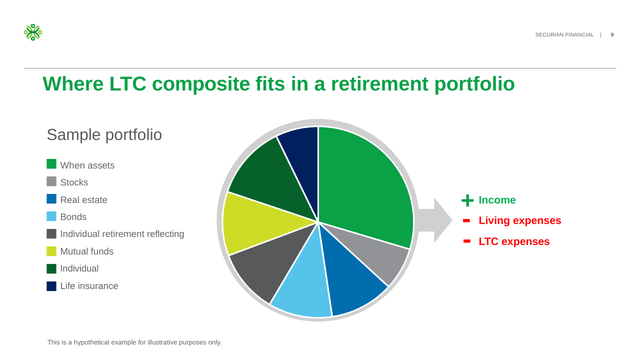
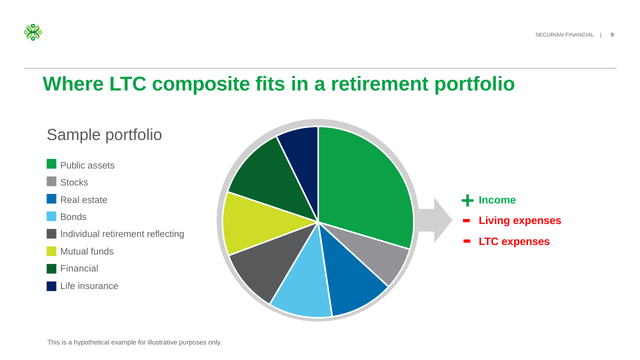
When: When -> Public (73, 166)
Individual: Individual -> Financial (79, 269)
